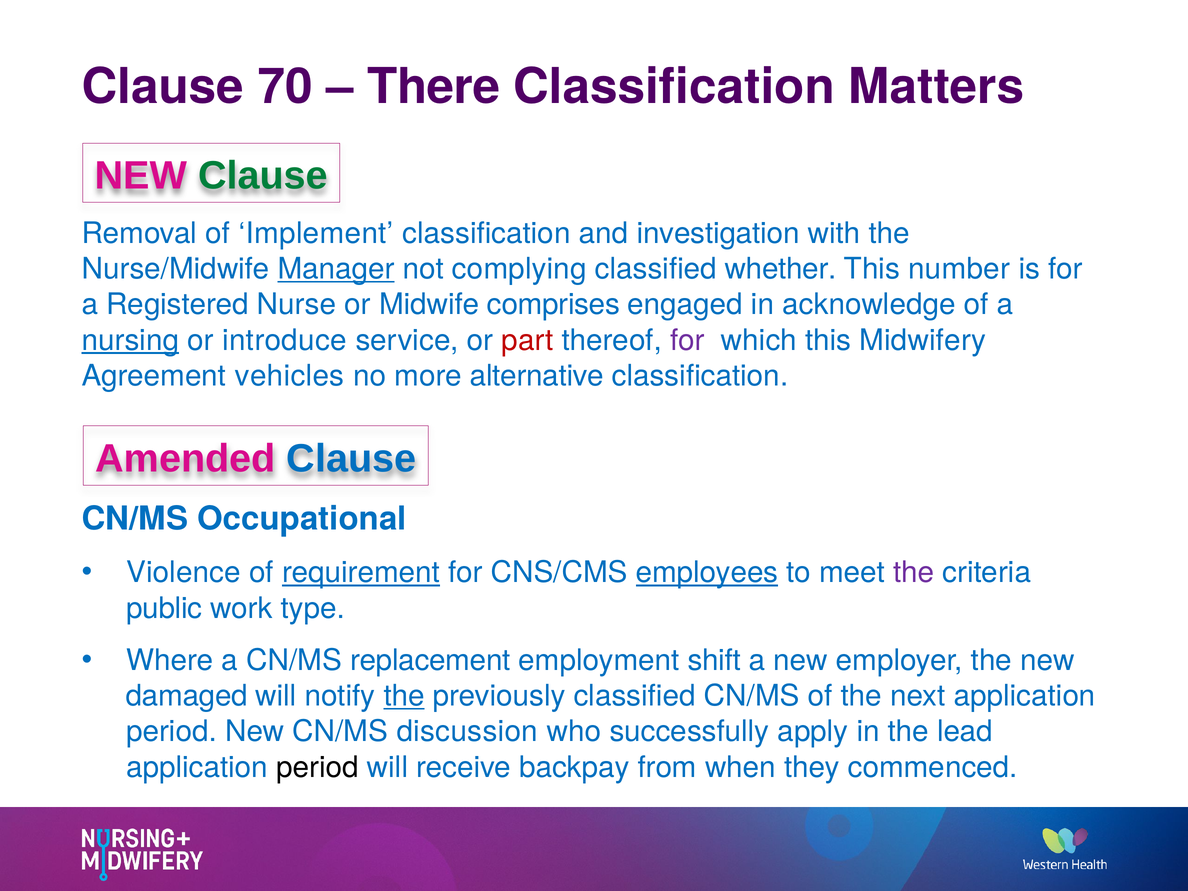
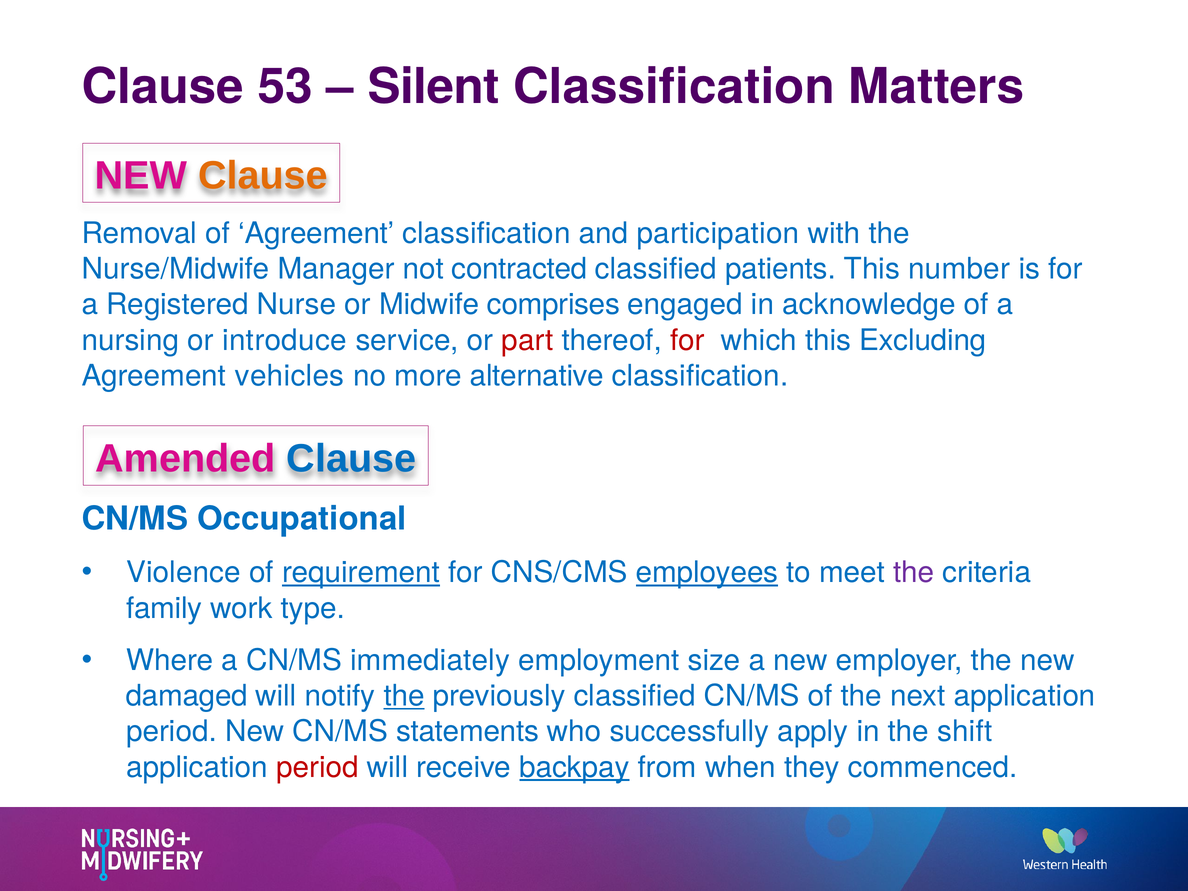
70: 70 -> 53 (285, 87)
There: There -> Silent (434, 87)
Clause colour: green -> orange (263, 176)
of Implement: Implement -> Agreement (316, 233)
investigation: investigation -> participation (718, 233)
Manager underline: present -> none (336, 269)
complying: complying -> contracted (519, 269)
whether: whether -> patients (781, 269)
nursing underline: present -> none (130, 340)
for colour: purple -> red (687, 340)
Midwifery: Midwifery -> Excluding (923, 340)
public: public -> family (164, 608)
replacement: replacement -> immediately (430, 660)
shift: shift -> size (714, 660)
discussion: discussion -> statements (468, 732)
lead: lead -> shift (965, 732)
period colour: black -> red (317, 767)
backpay underline: none -> present (574, 767)
